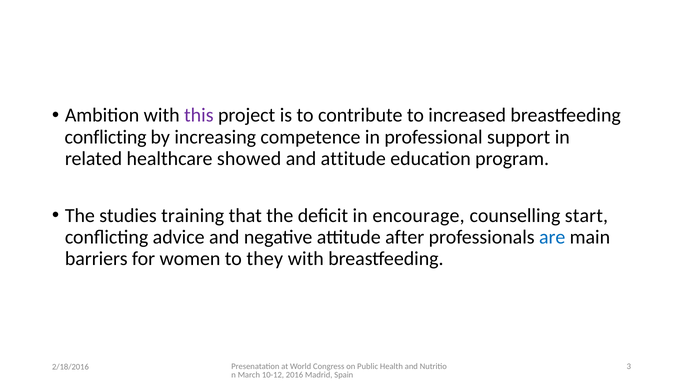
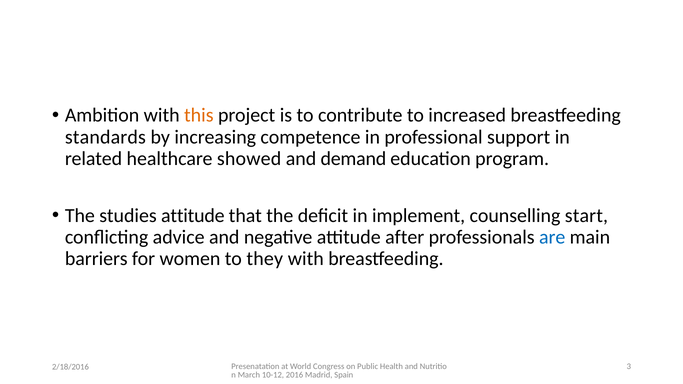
this colour: purple -> orange (199, 115)
conflicting: conflicting -> standards (105, 137)
and attitude: attitude -> demand (353, 159)
studies training: training -> attitude (193, 216)
encourage: encourage -> implement (419, 216)
